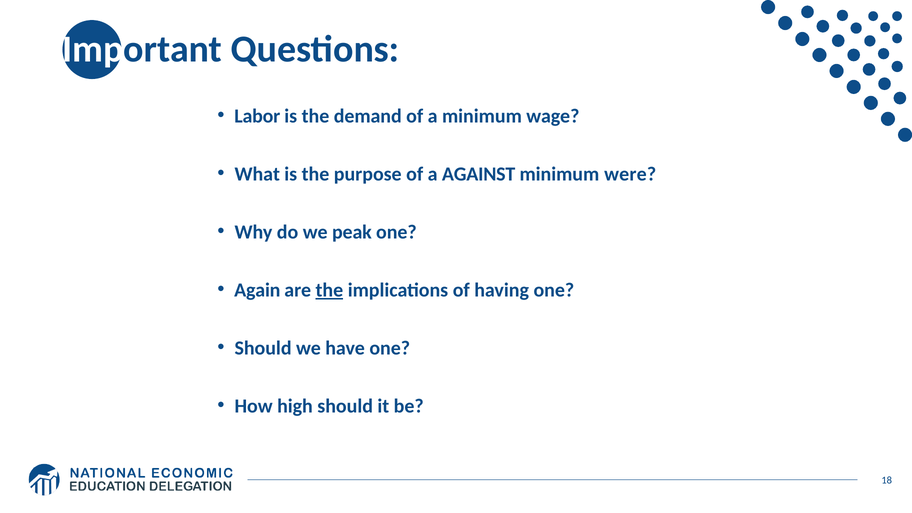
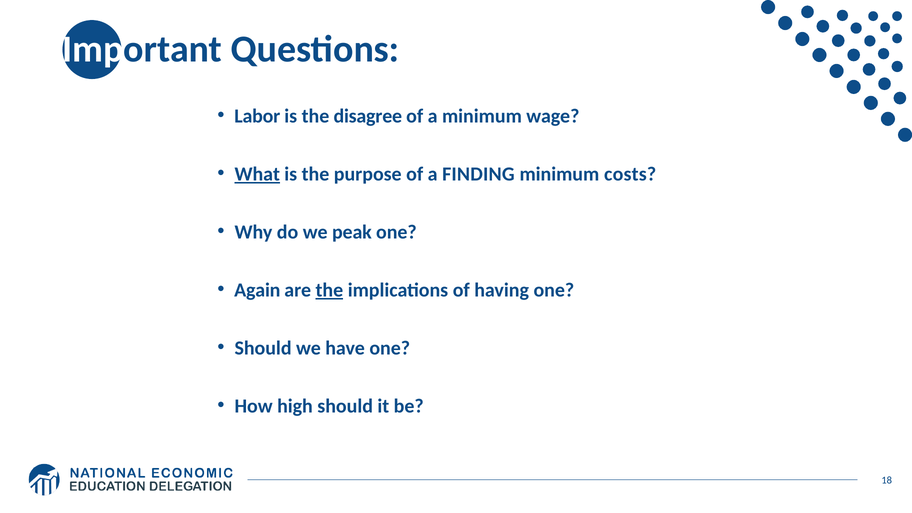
demand: demand -> disagree (368, 116)
What underline: none -> present (257, 174)
AGAINST: AGAINST -> FINDING (478, 174)
were: were -> costs (630, 174)
